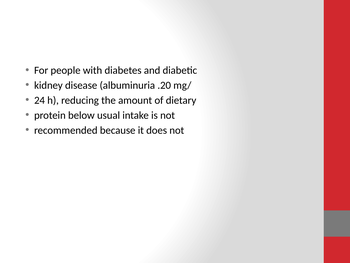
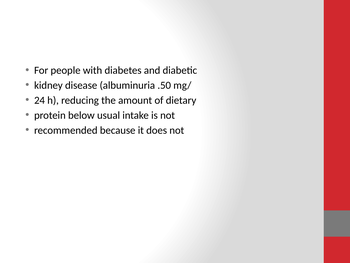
.20: .20 -> .50 (164, 85)
